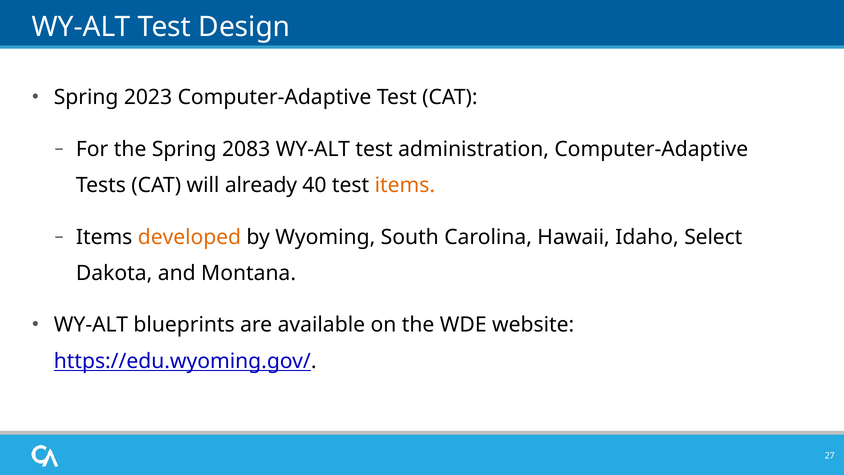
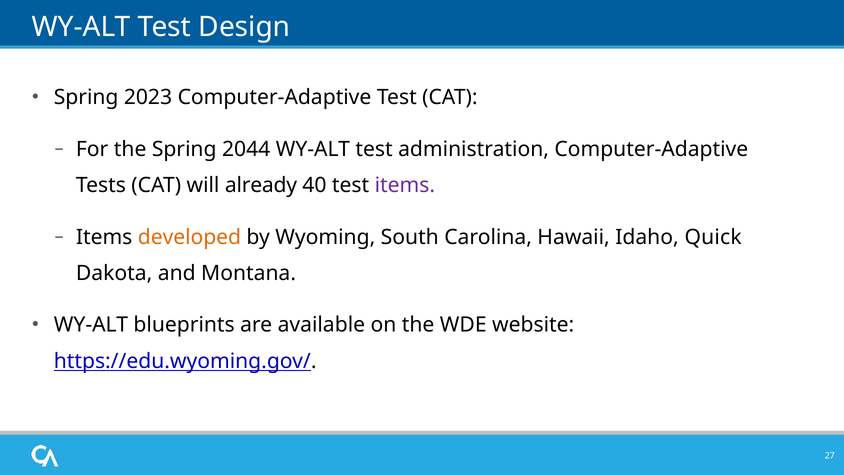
2083: 2083 -> 2044 (246, 149)
items colour: orange -> purple (405, 185)
Select: Select -> Quick (713, 237)
